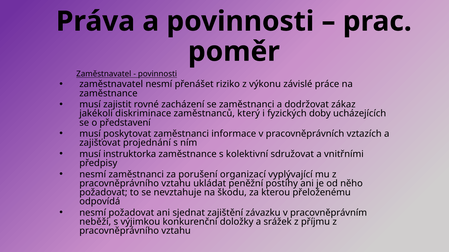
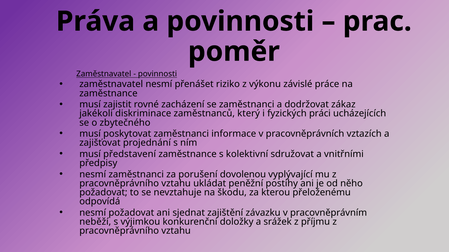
doby: doby -> práci (320, 114)
představení: představení -> zbytečného (125, 123)
instruktorka: instruktorka -> představení (130, 154)
organizací: organizací -> dovolenou (243, 175)
